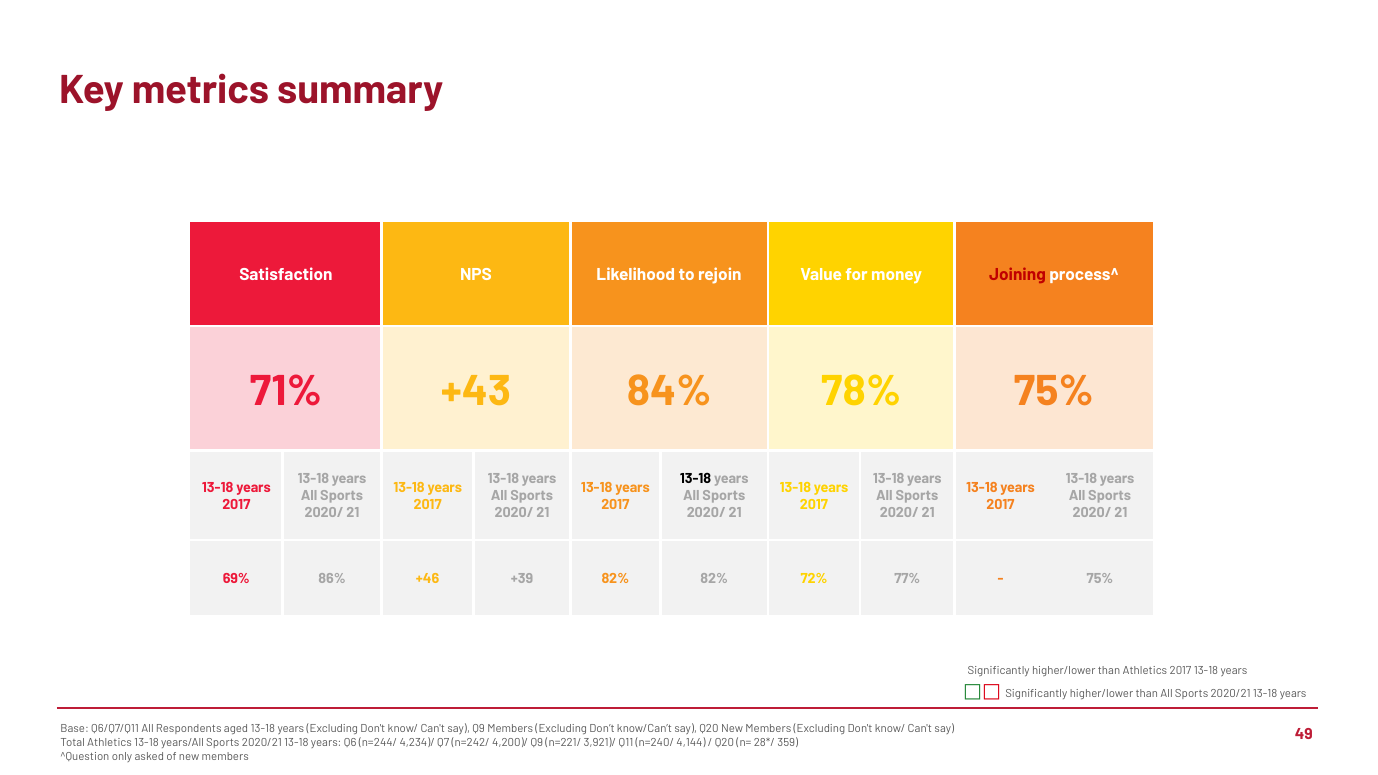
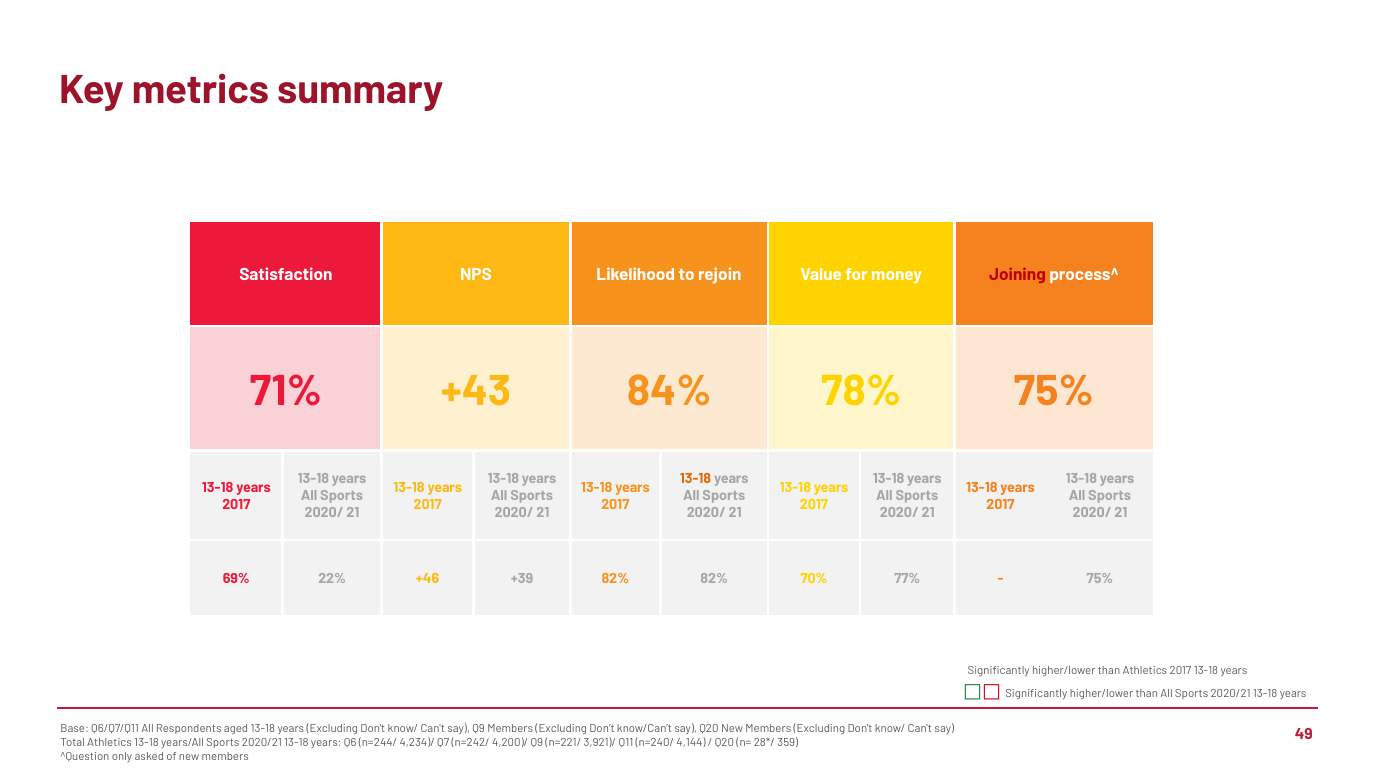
13-18 colour: black -> orange (695, 479)
86%: 86% -> 22% (332, 579)
72%: 72% -> 70% (814, 579)
